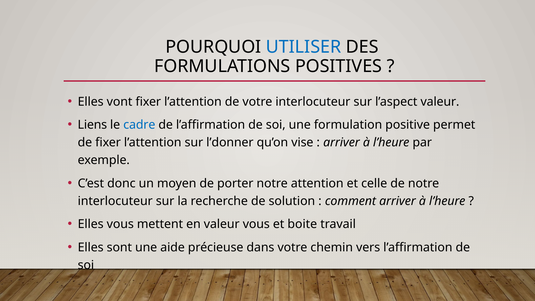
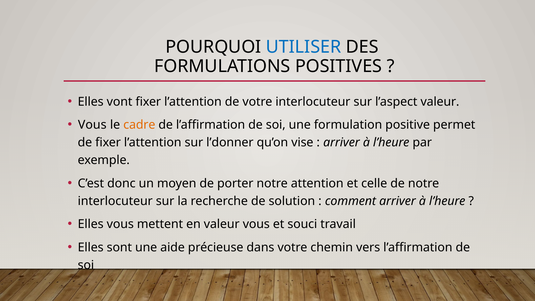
Liens: Liens -> Vous (92, 125)
cadre colour: blue -> orange (139, 125)
boite: boite -> souci (302, 224)
